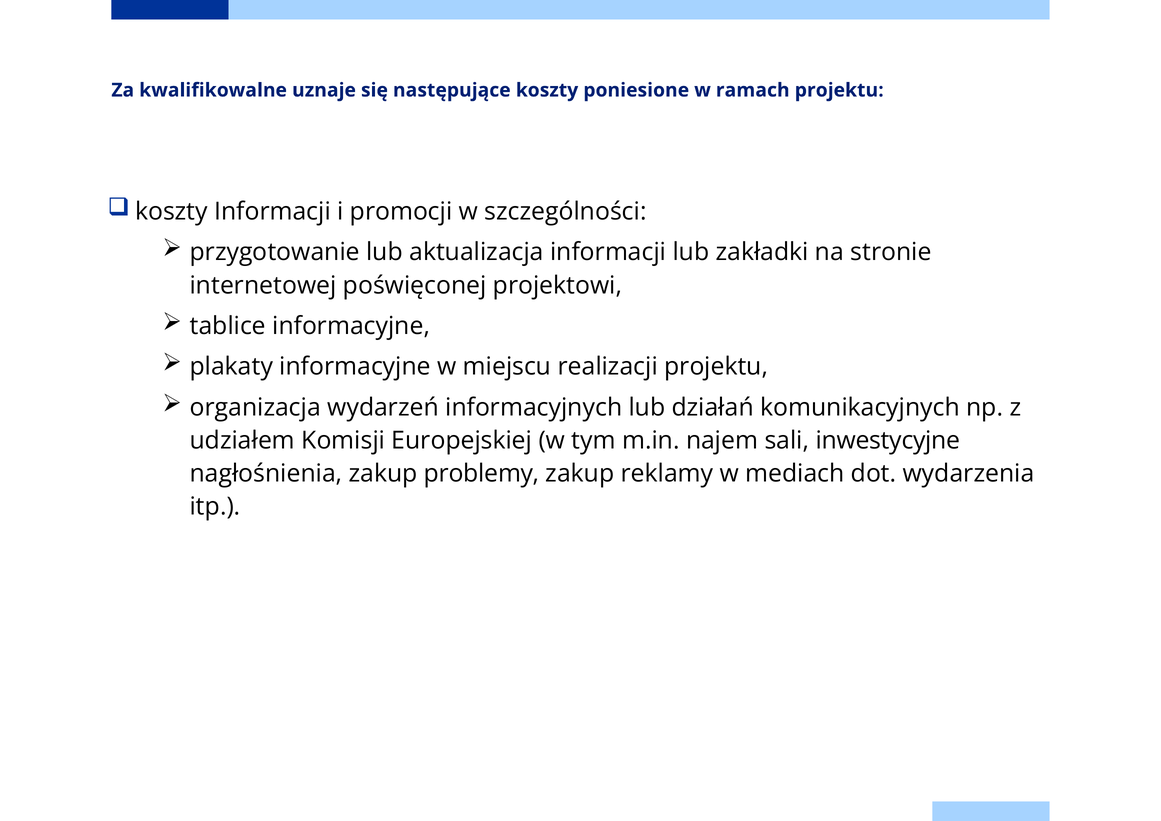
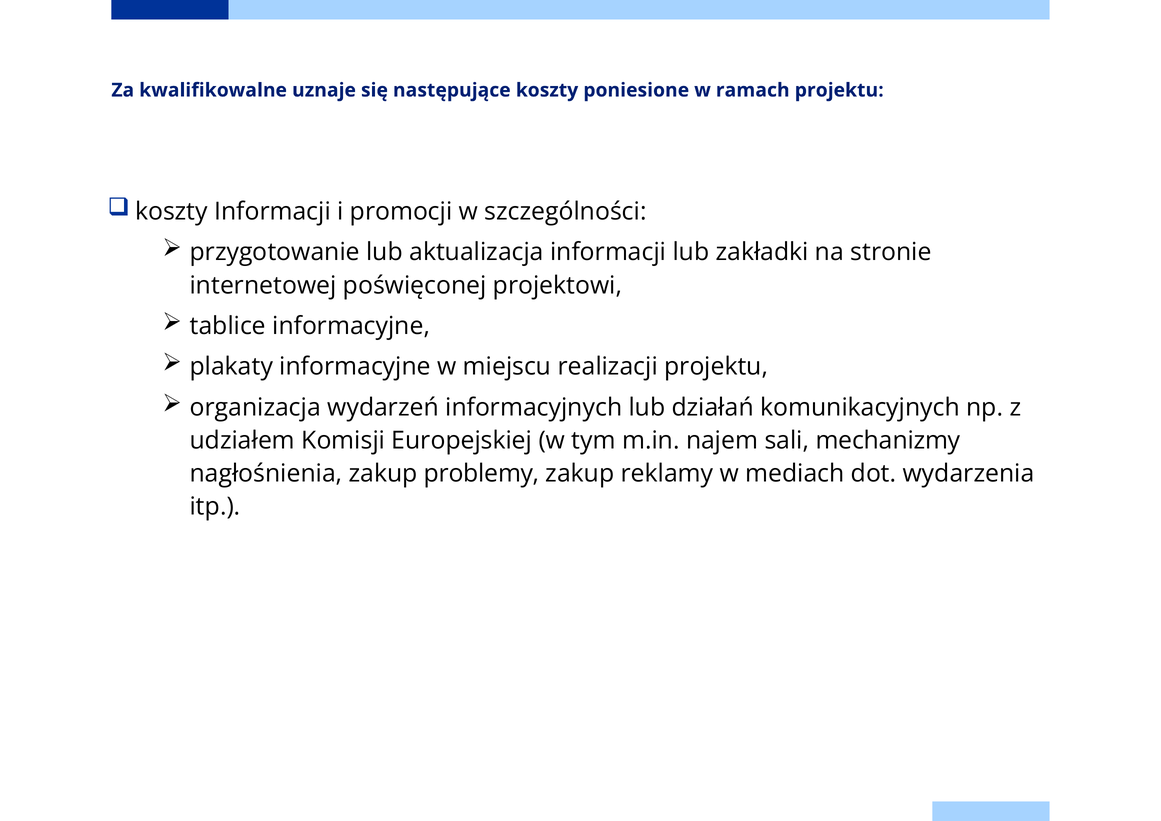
inwestycyjne: inwestycyjne -> mechanizmy (888, 440)
